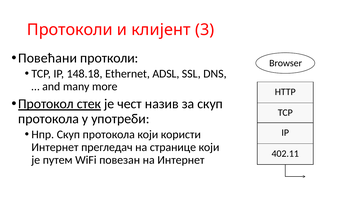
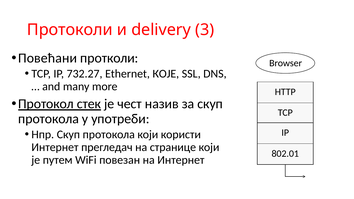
клијент: клијент -> delivery (161, 30)
148.18: 148.18 -> 732.27 (85, 74)
ADSL: ADSL -> КОЈЕ (166, 74)
402.11: 402.11 -> 802.01 (285, 154)
